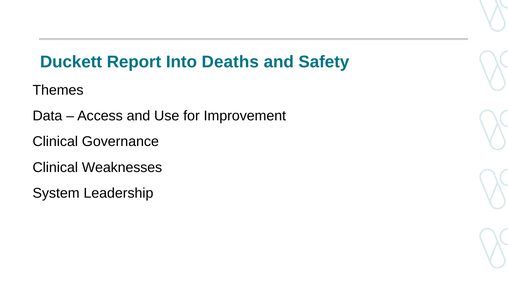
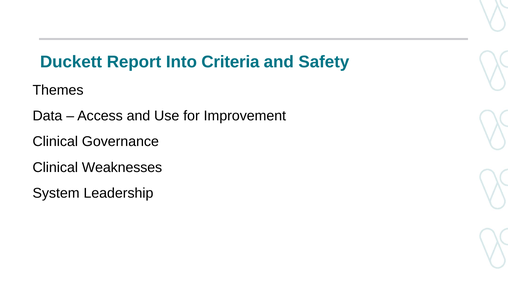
Deaths: Deaths -> Criteria (230, 62)
